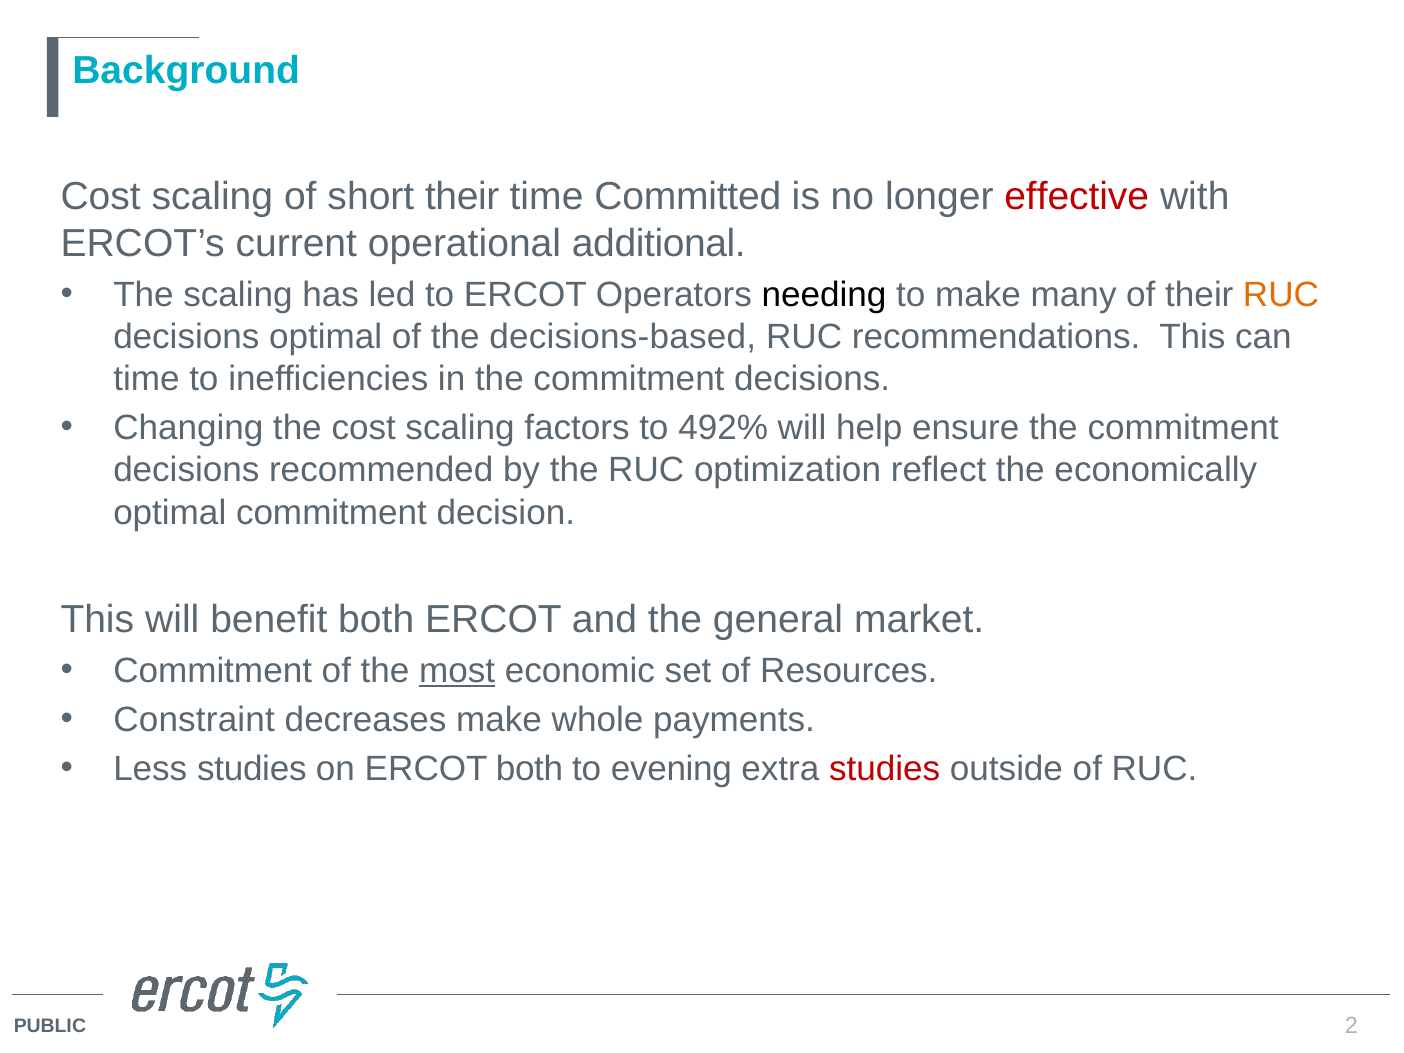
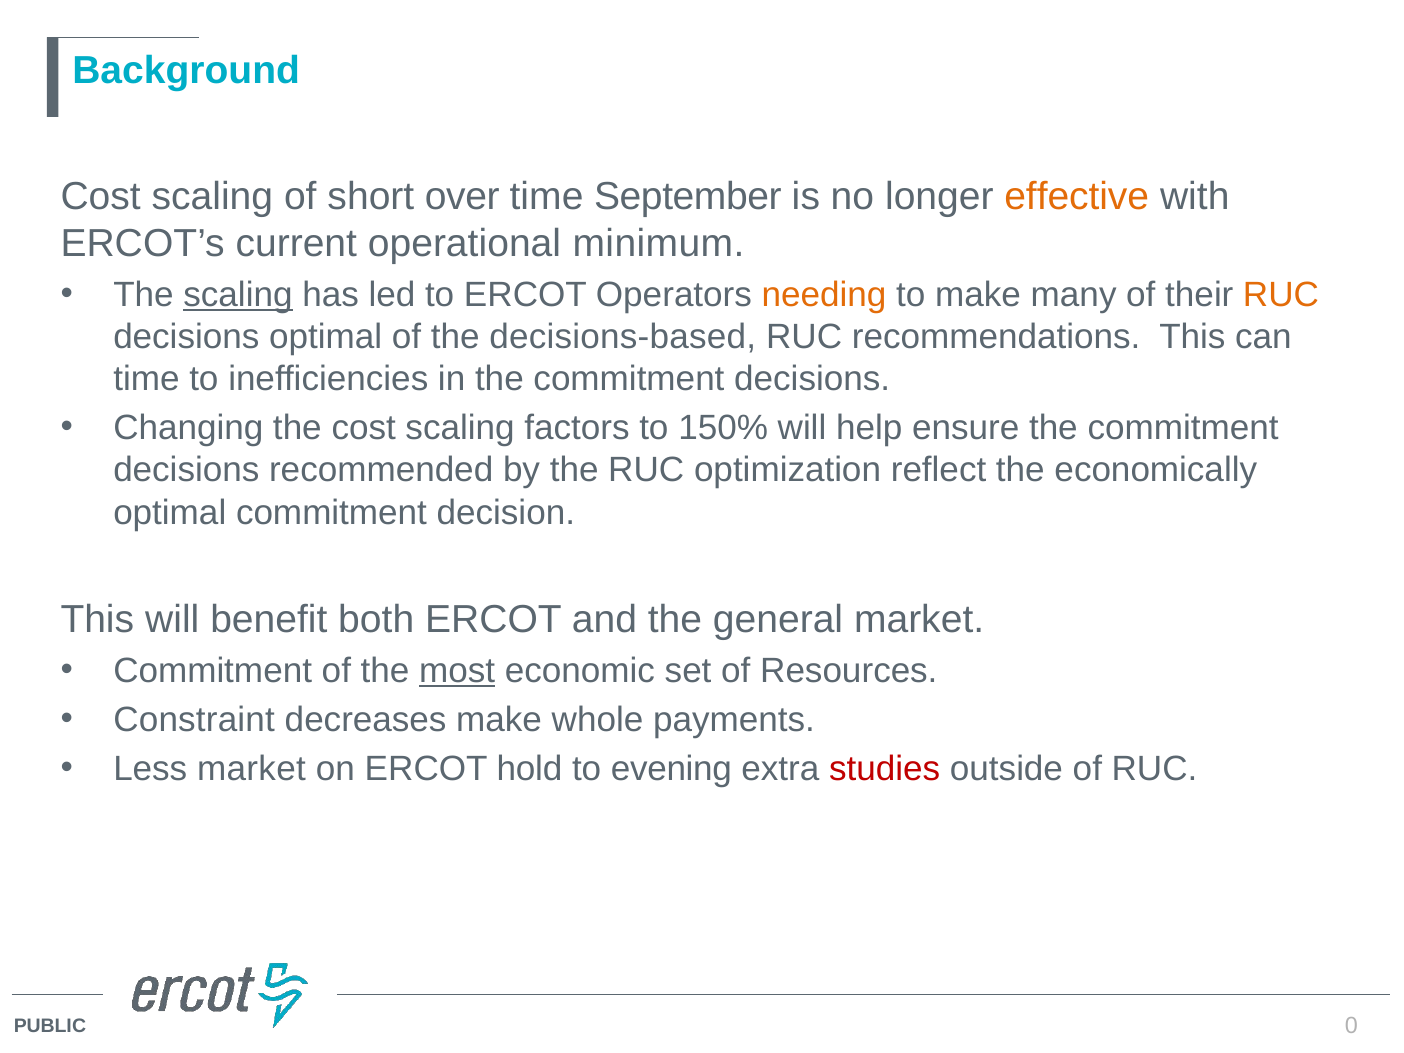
short their: their -> over (462, 197)
Committed: Committed -> September (688, 197)
effective colour: red -> orange (1077, 197)
additional: additional -> minimum (658, 244)
scaling underline: none -> present (238, 295)
needing colour: black -> orange (824, 295)
492%: 492% -> 150% (723, 428)
Less studies: studies -> market (251, 769)
ERCOT both: both -> hold (529, 769)
2: 2 -> 0 (1351, 1026)
